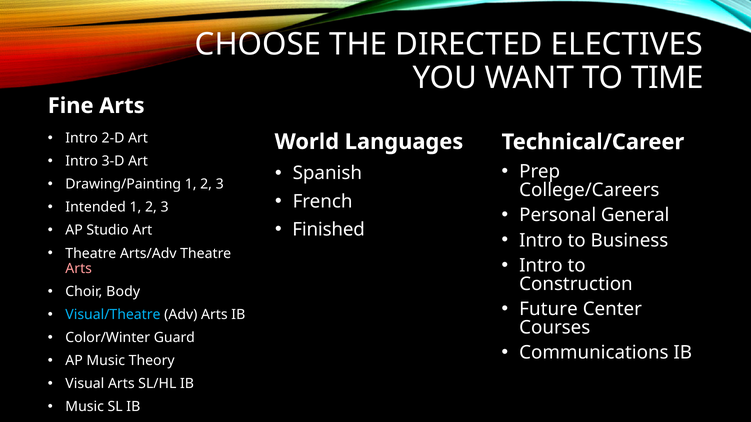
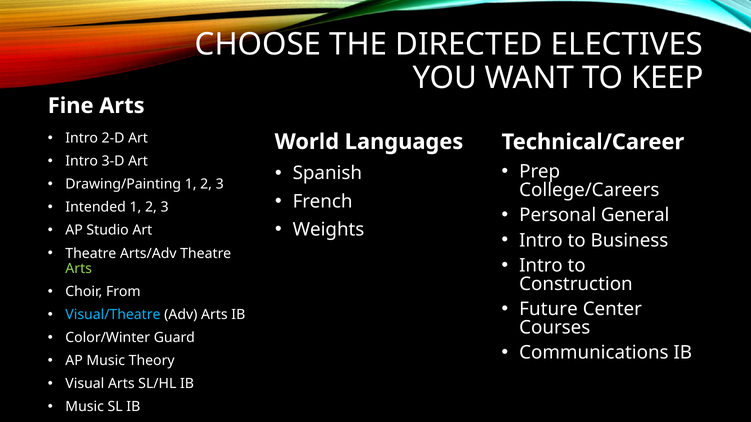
TIME: TIME -> KEEP (667, 78)
Finished: Finished -> Weights (329, 230)
Arts colour: pink -> light green (79, 269)
Body: Body -> From (123, 292)
